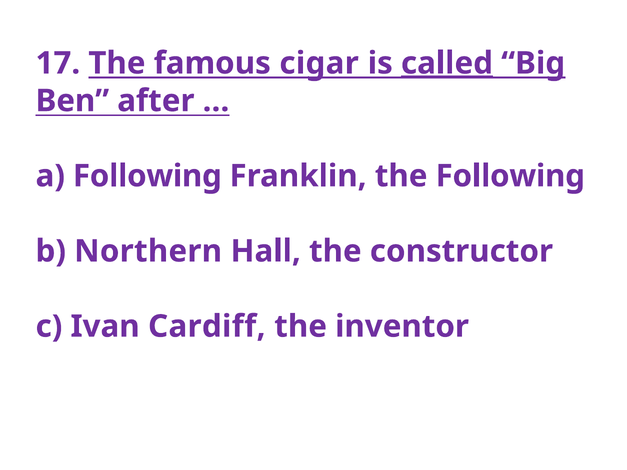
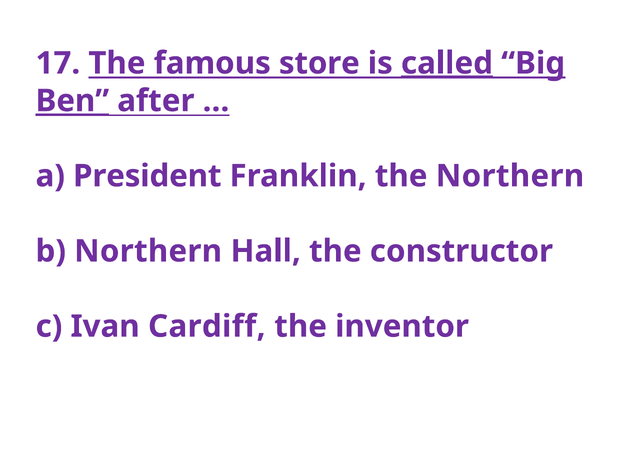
cigar: cigar -> store (319, 63)
Ben underline: none -> present (72, 101)
Following: Following -> President (147, 176)
the Following: Following -> Northern (510, 176)
